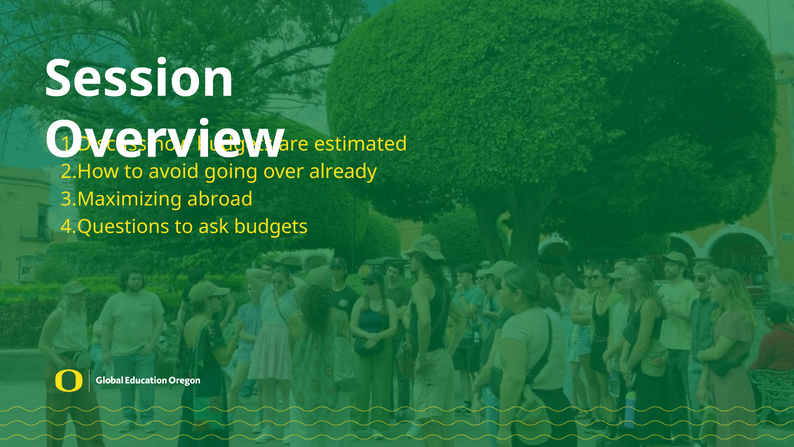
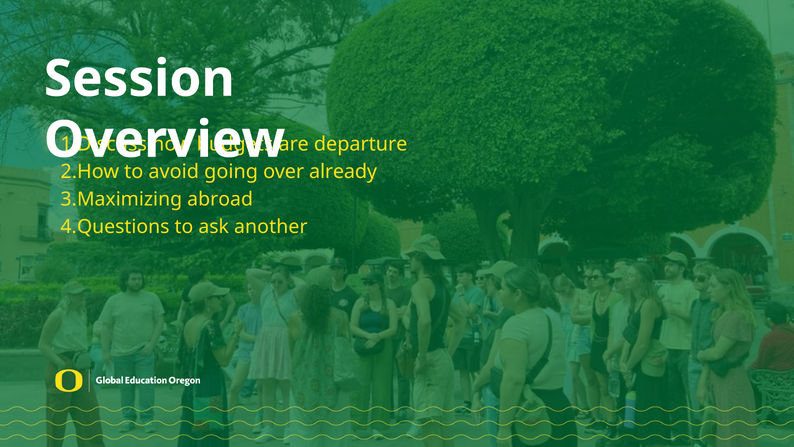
estimated: estimated -> departure (361, 144)
ask budgets: budgets -> another (271, 227)
